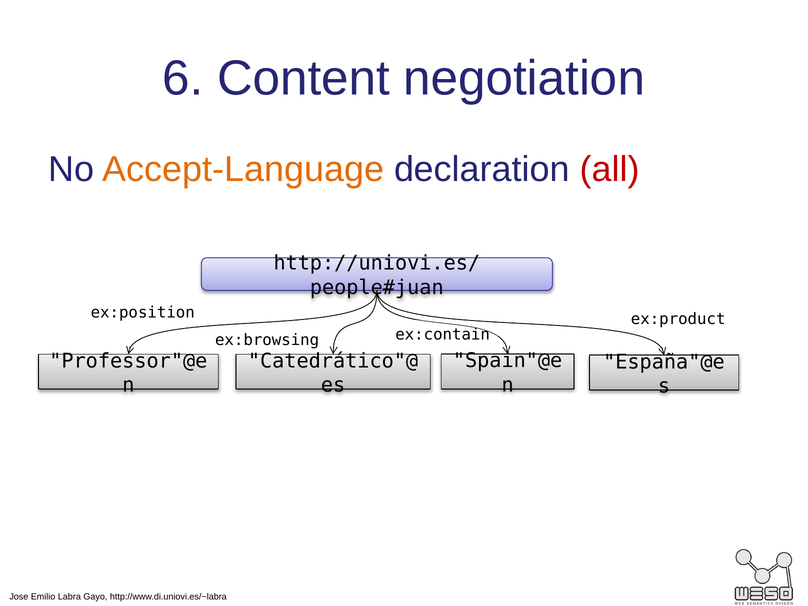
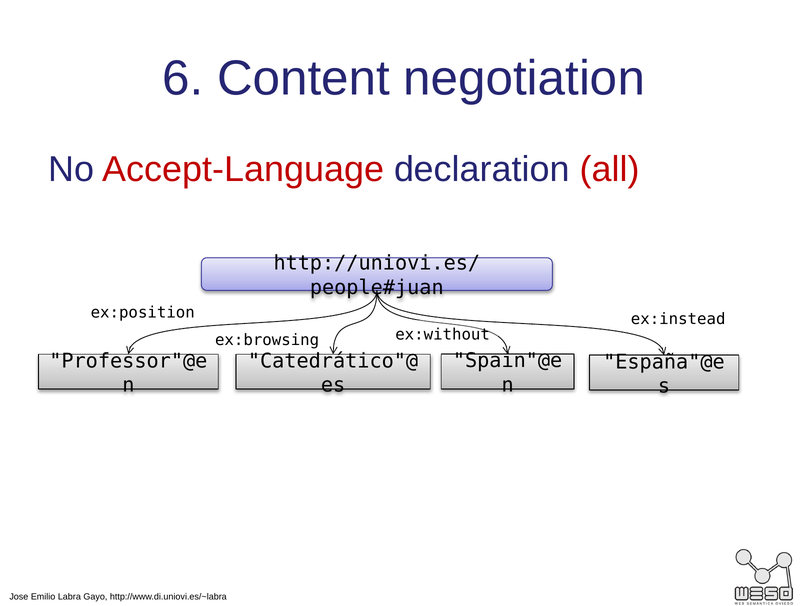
Accept-Language colour: orange -> red (243, 170)
ex:product: ex:product -> ex:instead (678, 319)
ex:contain: ex:contain -> ex:without (443, 335)
